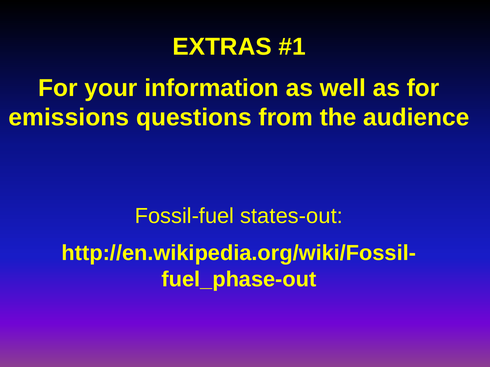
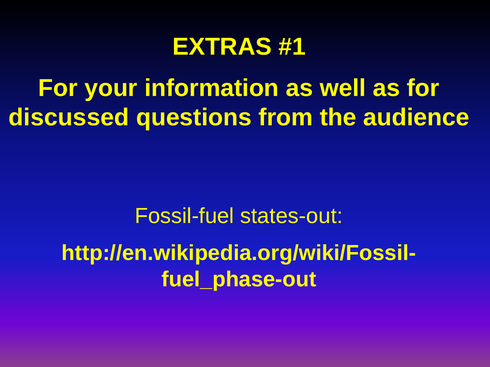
emissions: emissions -> discussed (69, 118)
